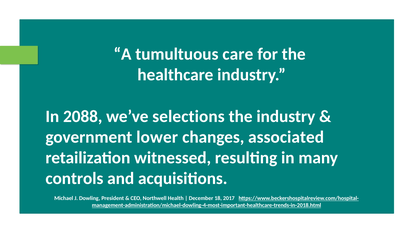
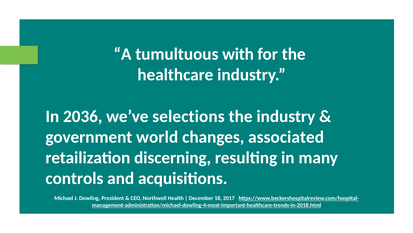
care: care -> with (238, 54)
2088: 2088 -> 2036 (83, 116)
lower: lower -> world (157, 137)
witnessed: witnessed -> discerning (173, 157)
